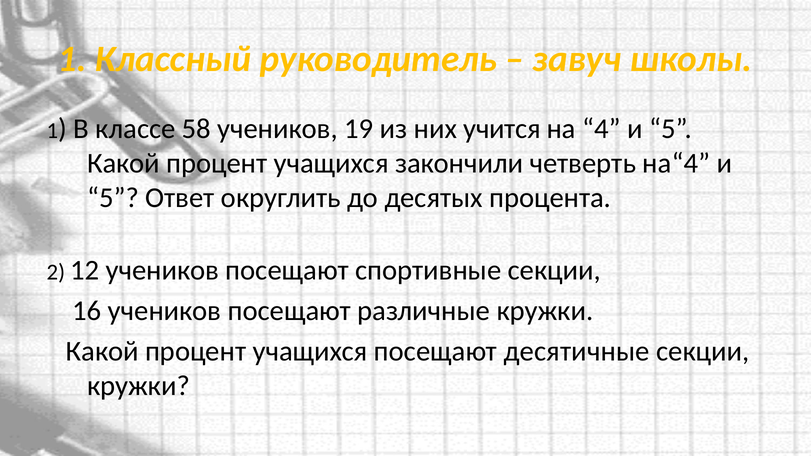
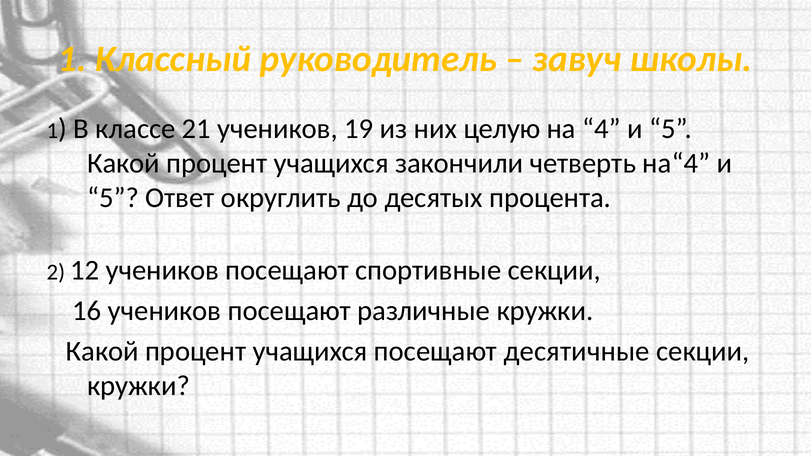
58: 58 -> 21 (196, 129)
учится: учится -> целую (502, 129)
